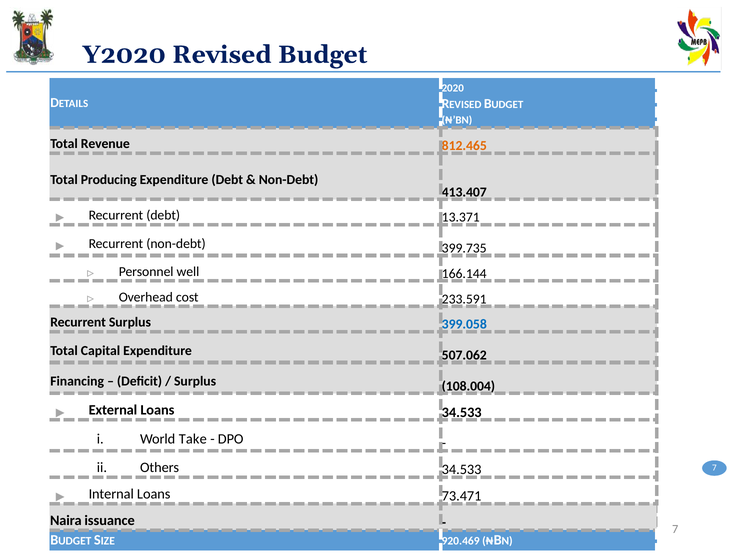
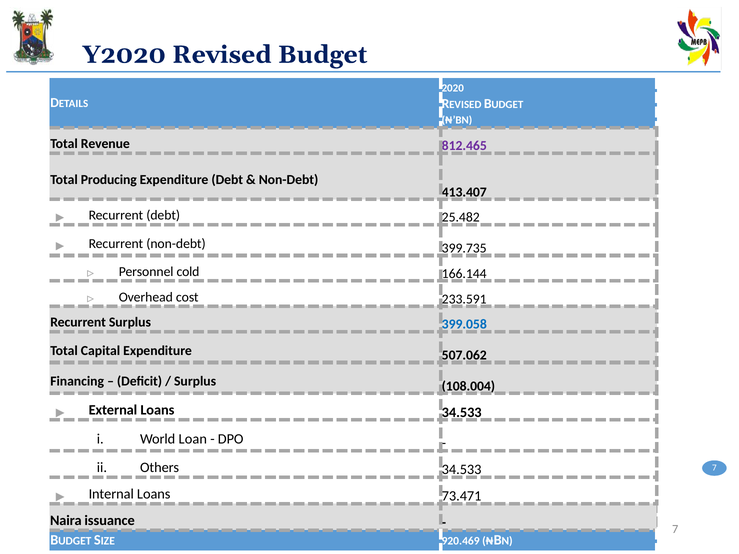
812.465 colour: orange -> purple (464, 146)
13.371: 13.371 -> 25.482 (461, 217)
well: well -> cold (188, 272)
Take: Take -> Loan (193, 439)
